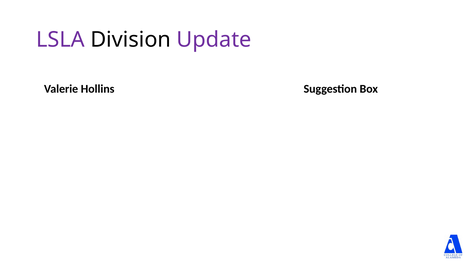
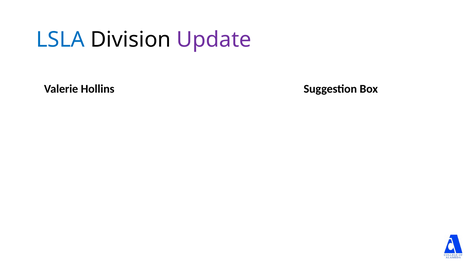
LSLA colour: purple -> blue (60, 40)
